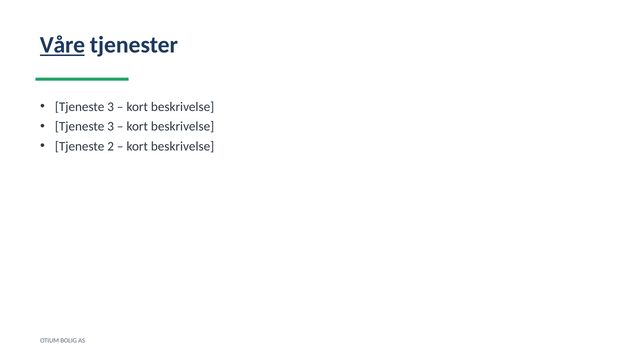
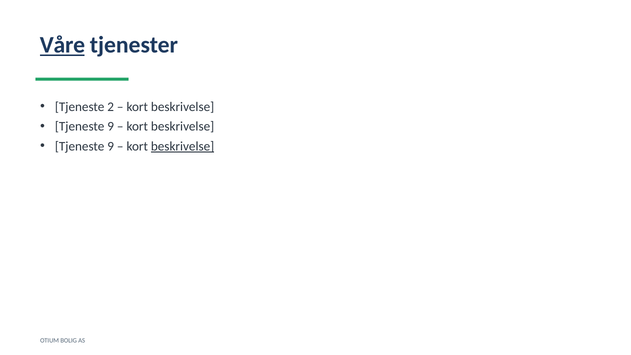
3: 3 -> 2 (111, 107)
3: 3 -> 9 (111, 127)
2: 2 -> 9 (111, 146)
beskrivelse underline: none -> present (183, 146)
